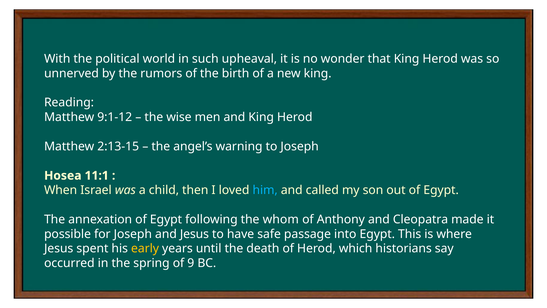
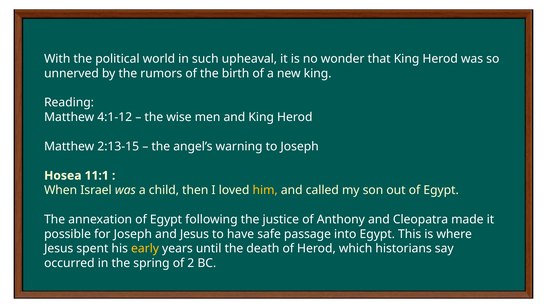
9:1-12: 9:1-12 -> 4:1-12 (115, 117)
him colour: light blue -> yellow (265, 190)
whom: whom -> justice (281, 219)
9: 9 -> 2 (191, 263)
